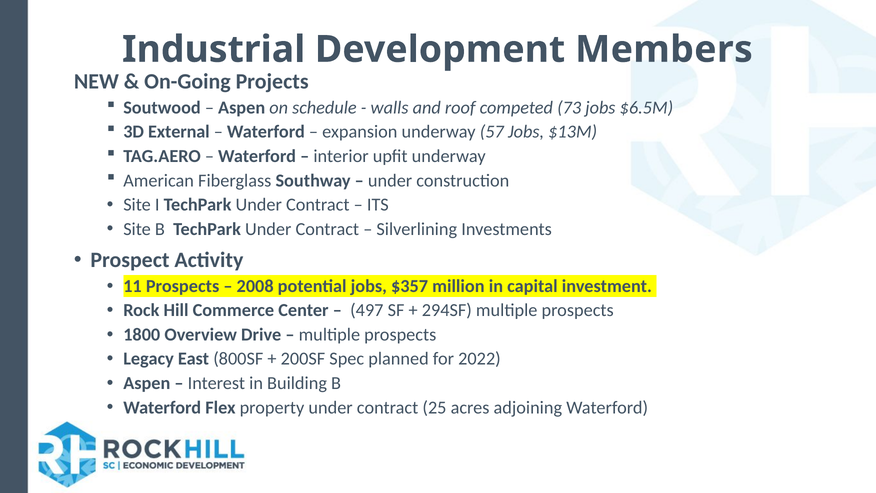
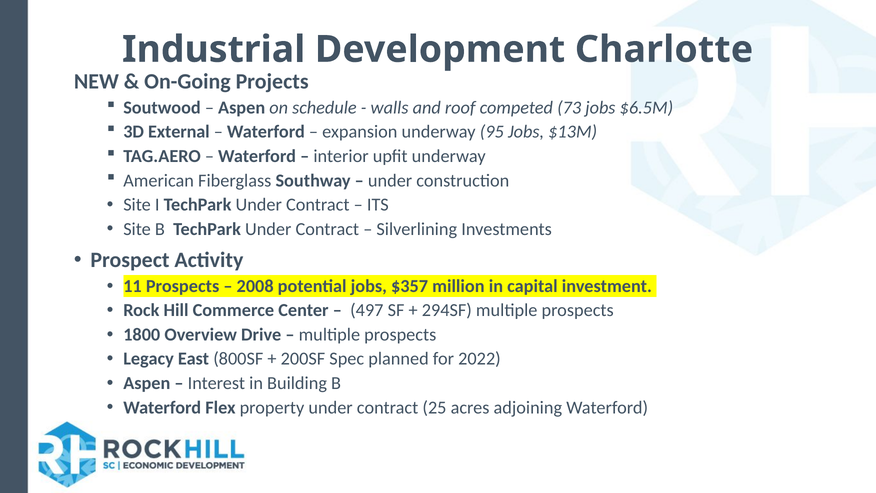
Members: Members -> Charlotte (664, 49)
57: 57 -> 95 (492, 132)
